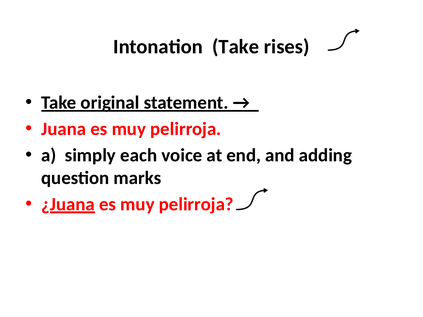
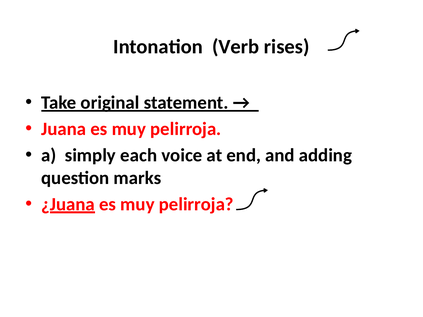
Intonation Take: Take -> Verb (236, 47)
